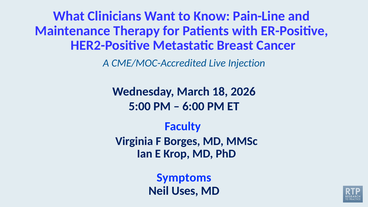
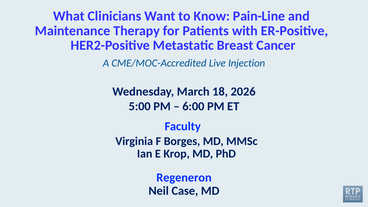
Symptoms: Symptoms -> Regeneron (184, 178)
Uses: Uses -> Case (185, 191)
